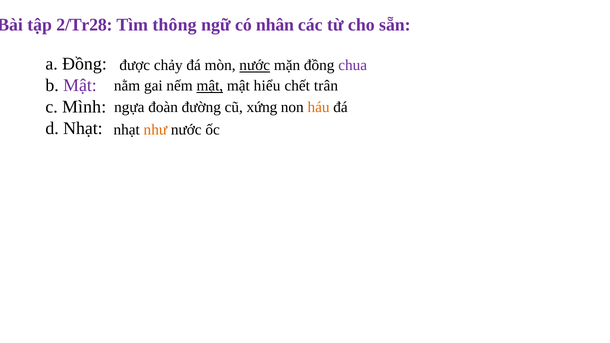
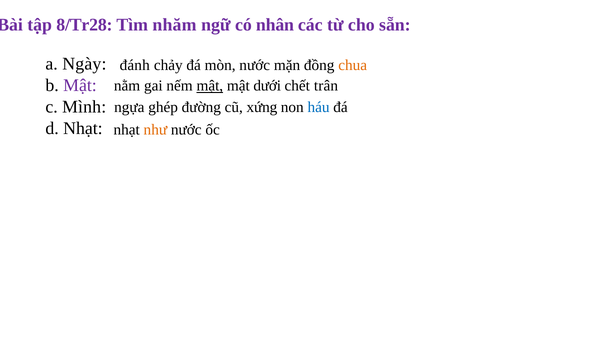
2/Tr28: 2/Tr28 -> 8/Tr28 (84, 25)
thông: thông -> nhăm (174, 25)
a Đồng: Đồng -> Ngày (84, 64)
được: được -> đánh (135, 65)
nước underline: present -> none (255, 65)
chua colour: purple -> orange (353, 65)
hiểu: hiểu -> dưới (267, 86)
đoàn: đoàn -> ghép (163, 107)
háu colour: orange -> blue (319, 107)
